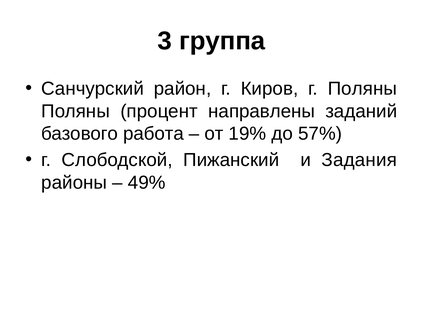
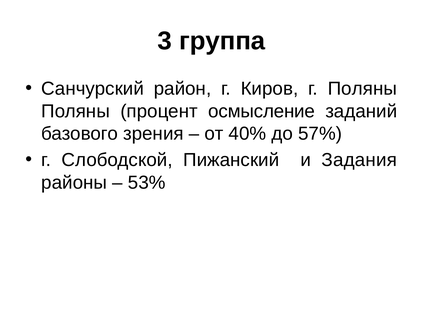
направлены: направлены -> осмысление (262, 111)
работа: работа -> зрения (153, 134)
19%: 19% -> 40% (247, 134)
49%: 49% -> 53% (147, 183)
